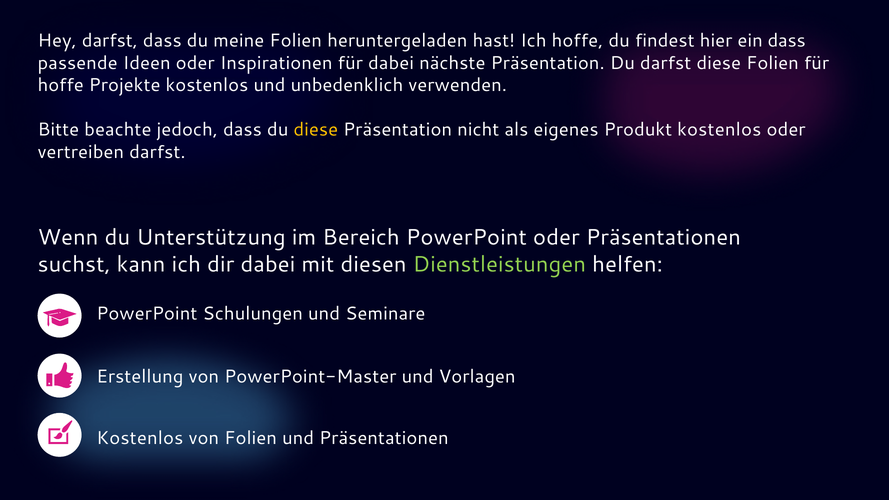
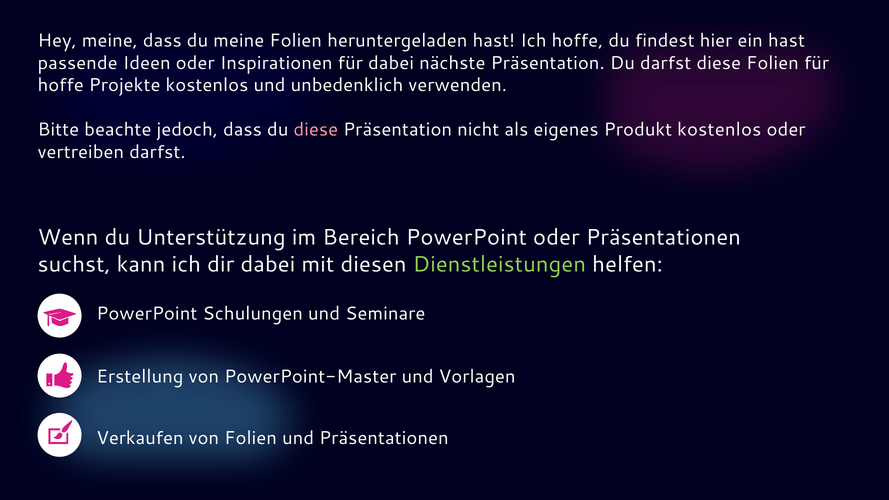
Hey darfst: darfst -> meine (110, 41)
ein dass: dass -> hast (786, 41)
diese colour: yellow -> pink (316, 130)
Kostenlos: Kostenlos -> Verkaufen (140, 438)
